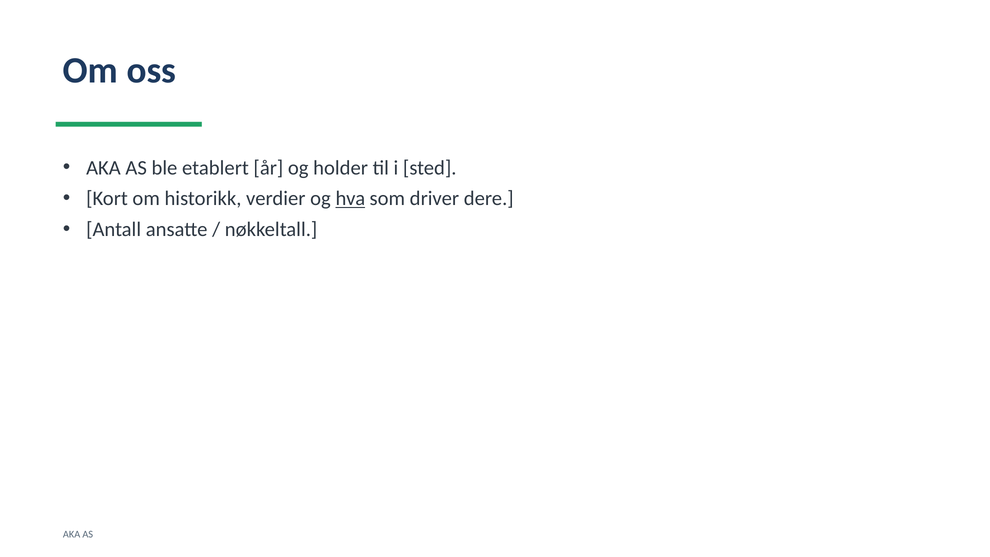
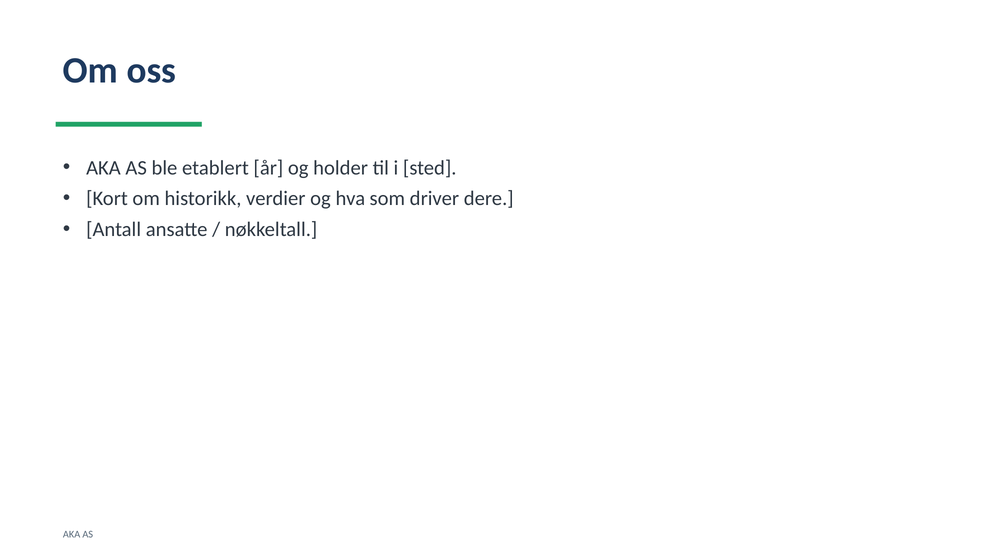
hva underline: present -> none (350, 199)
